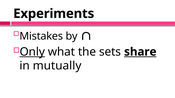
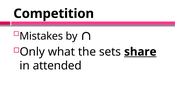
Experiments: Experiments -> Competition (54, 14)
Only underline: present -> none (32, 52)
mutually: mutually -> attended (57, 66)
